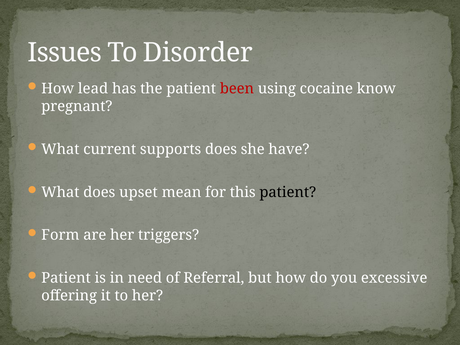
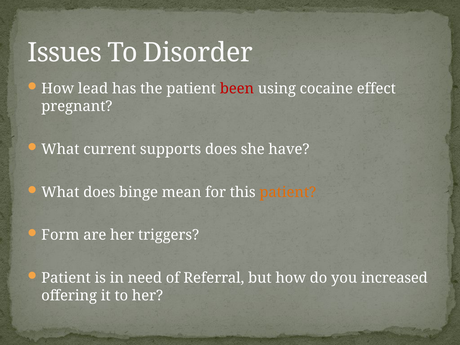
know: know -> effect (376, 89)
upset: upset -> binge (139, 192)
patient colour: black -> orange (288, 192)
excessive: excessive -> increased (394, 278)
